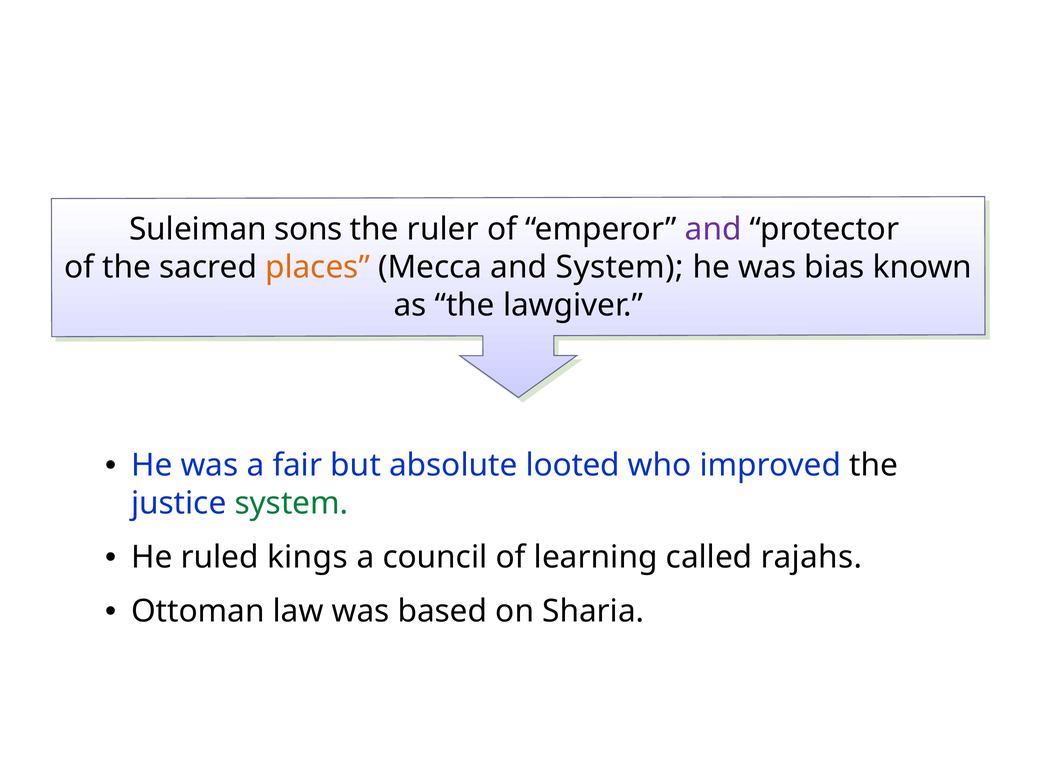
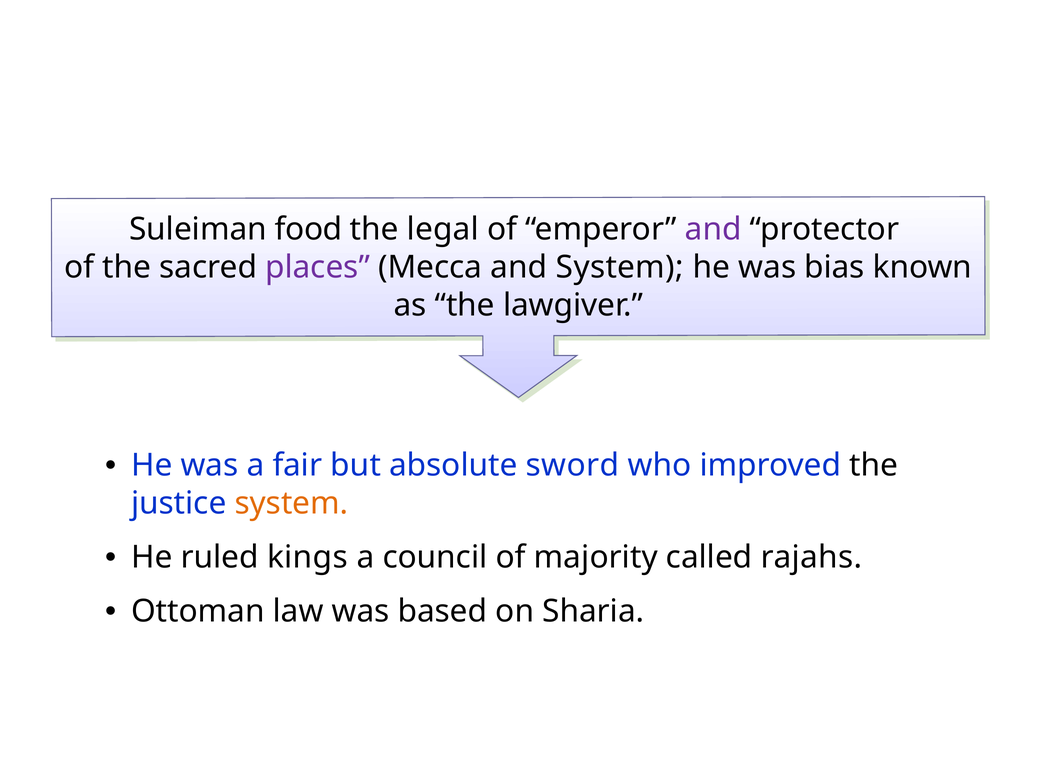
sons: sons -> food (309, 229)
ruler: ruler -> legal (443, 229)
places colour: orange -> purple (318, 267)
looted: looted -> sword (573, 465)
system colour: green -> orange (291, 503)
learning: learning -> majority (596, 557)
